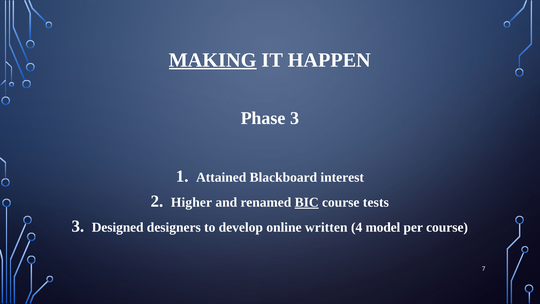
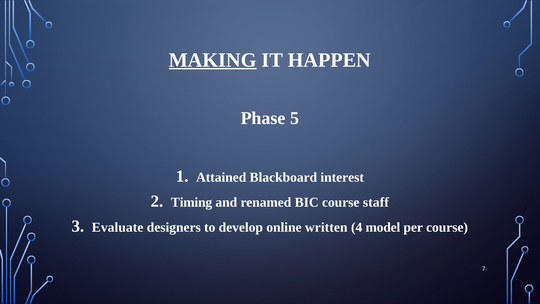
Phase 3: 3 -> 5 (295, 118)
Higher: Higher -> Timing (192, 202)
BIC underline: present -> none (307, 202)
tests: tests -> staff (376, 202)
Designed: Designed -> Evaluate (118, 227)
